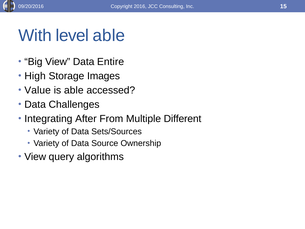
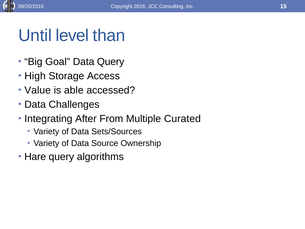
With: With -> Until (35, 35)
level able: able -> than (109, 35)
Big View: View -> Goal (58, 62)
Data Entire: Entire -> Query (111, 62)
Images: Images -> Access (103, 76)
Different: Different -> Curated (182, 119)
View: View -> Hare (35, 157)
